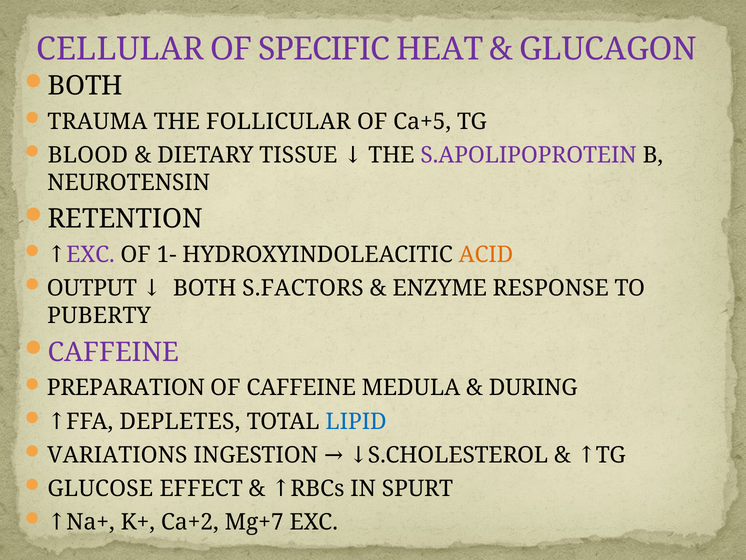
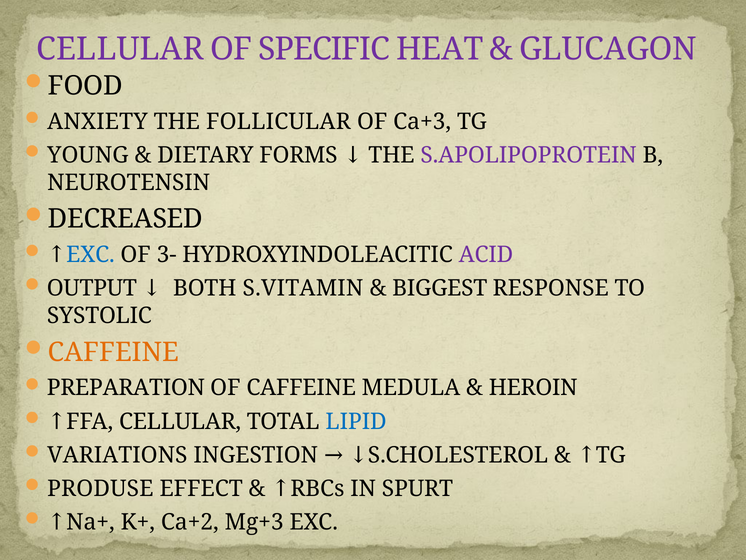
BOTH: BOTH -> FOOD (85, 86)
TRAUMA: TRAUMA -> ANXIETY (97, 122)
Ca+5: Ca+5 -> Ca+3 (422, 122)
BLOOD: BLOOD -> YOUNG (88, 155)
TISSUE: TISSUE -> FORMS (298, 155)
RETENTION: RETENTION -> DECREASED (125, 219)
EXC colour: purple -> blue (90, 255)
1-: 1- -> 3- (167, 255)
ACID colour: orange -> purple (486, 255)
S.FACTORS: S.FACTORS -> S.VITAMIN (303, 288)
ENZYME: ENZYME -> BIGGEST (440, 288)
PUBERTY: PUBERTY -> SYSTOLIC (99, 316)
CAFFEINE colour: purple -> orange (113, 352)
DURING: DURING -> HEROIN (533, 388)
DEPLETES: DEPLETES -> CELLULAR (180, 421)
GLUCOSE: GLUCOSE -> PRODUSE (100, 488)
Mg+7: Mg+7 -> Mg+3 (254, 522)
